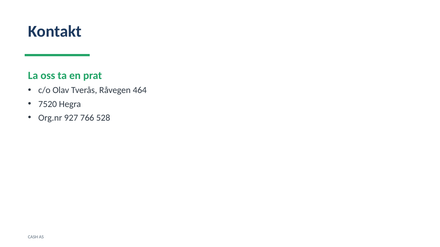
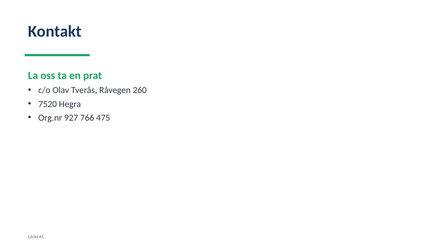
464: 464 -> 260 (140, 90)
528: 528 -> 475 (103, 118)
